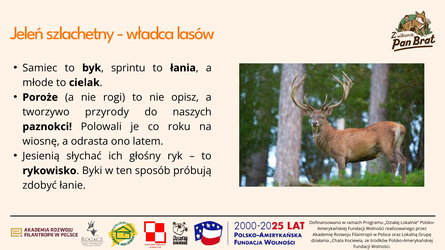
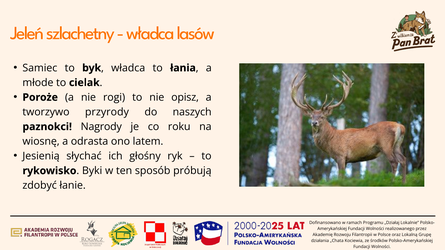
sprintu: sprintu -> władca (128, 68)
Polowali: Polowali -> Nagrody (101, 127)
